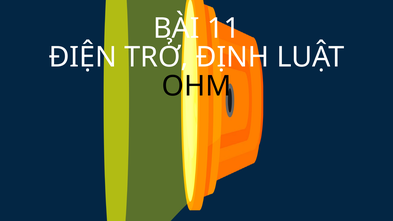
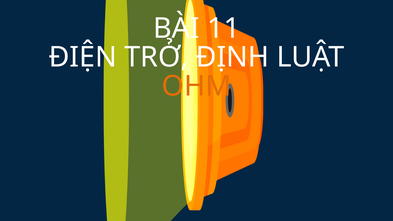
OHM colour: black -> orange (196, 86)
